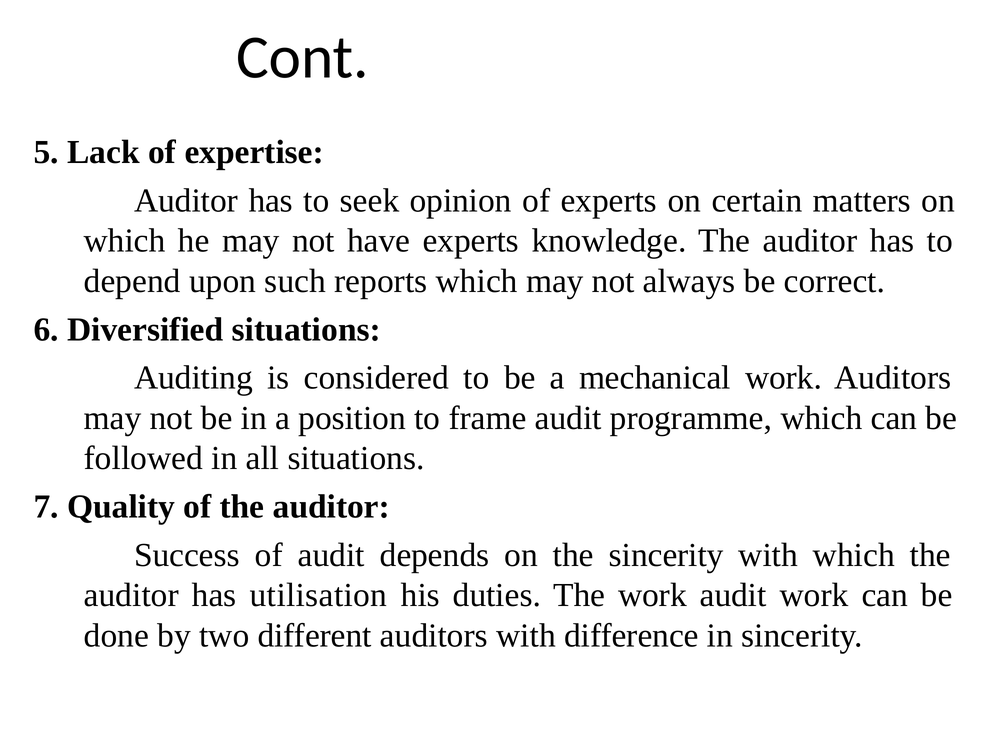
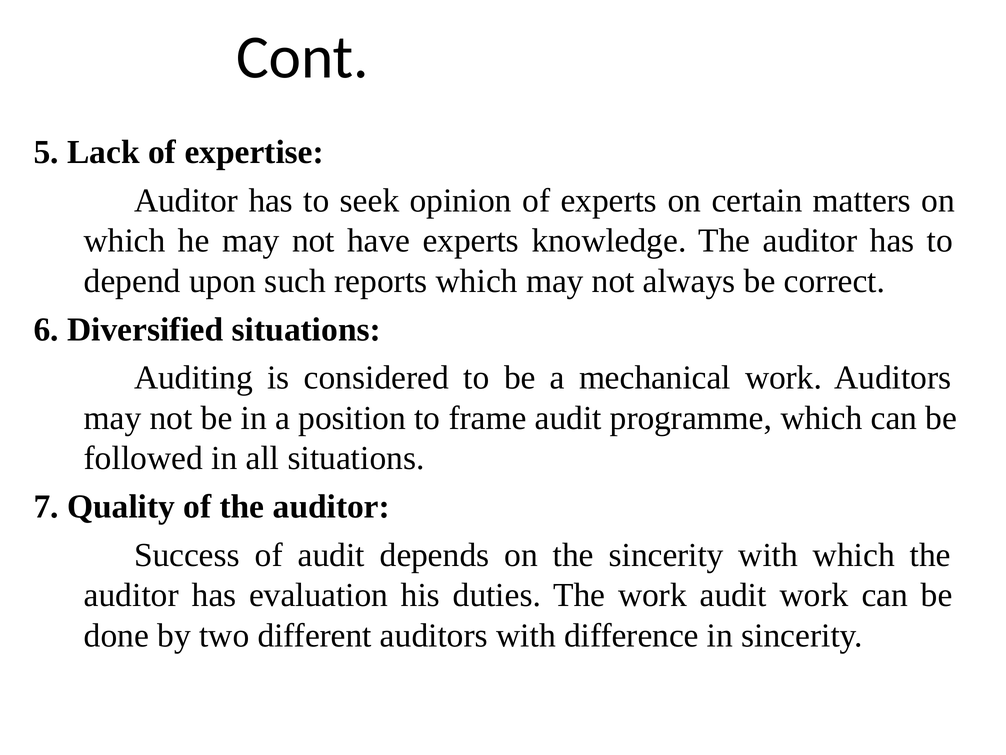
utilisation: utilisation -> evaluation (319, 595)
